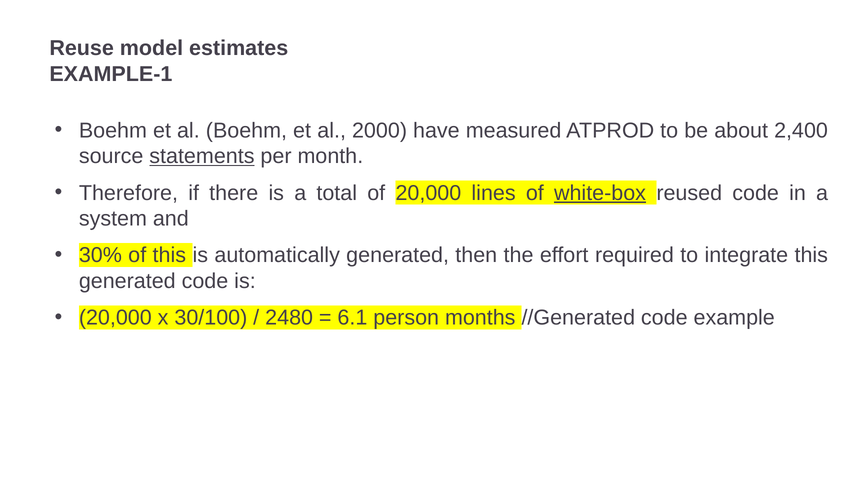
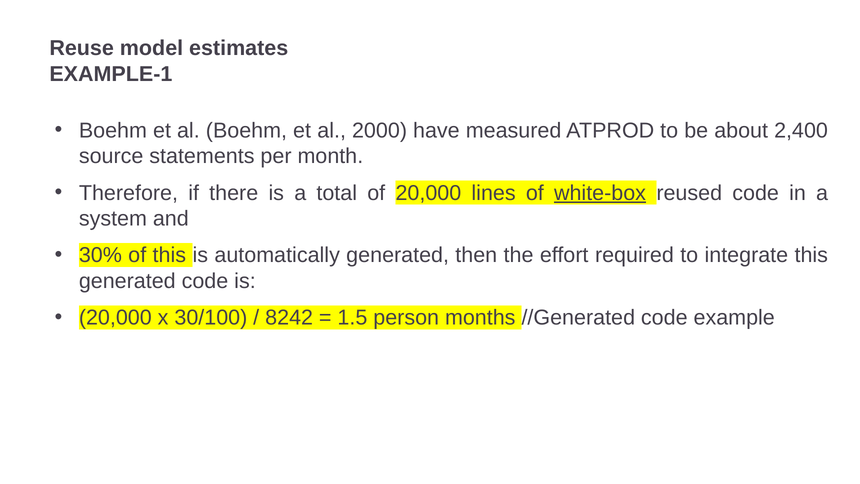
statements underline: present -> none (202, 156)
2480: 2480 -> 8242 (289, 318)
6.1: 6.1 -> 1.5 (352, 318)
